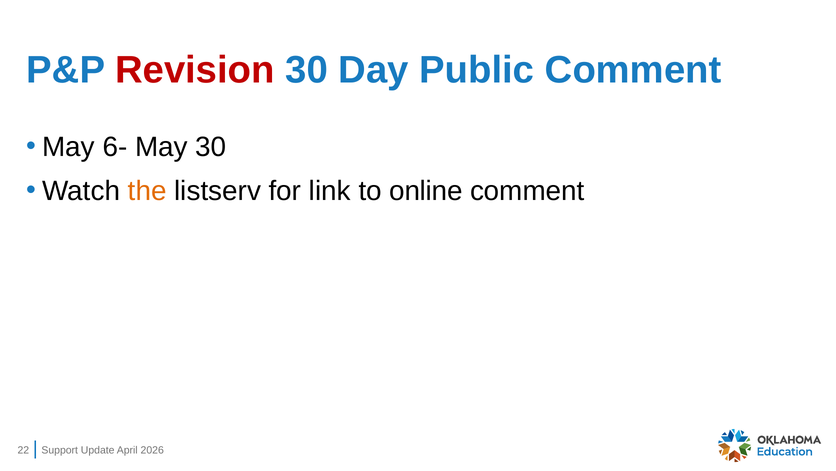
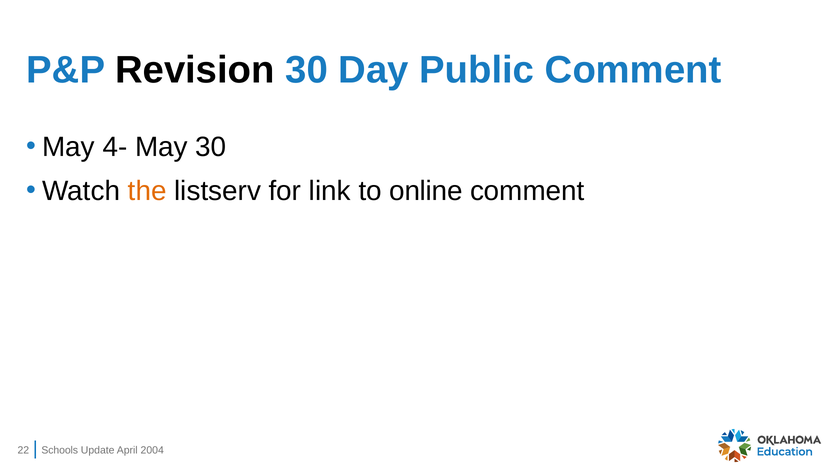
Revision colour: red -> black (195, 70)
6-: 6- -> 4- (115, 147)
Support: Support -> Schools (60, 450)
2026: 2026 -> 2004 (152, 450)
